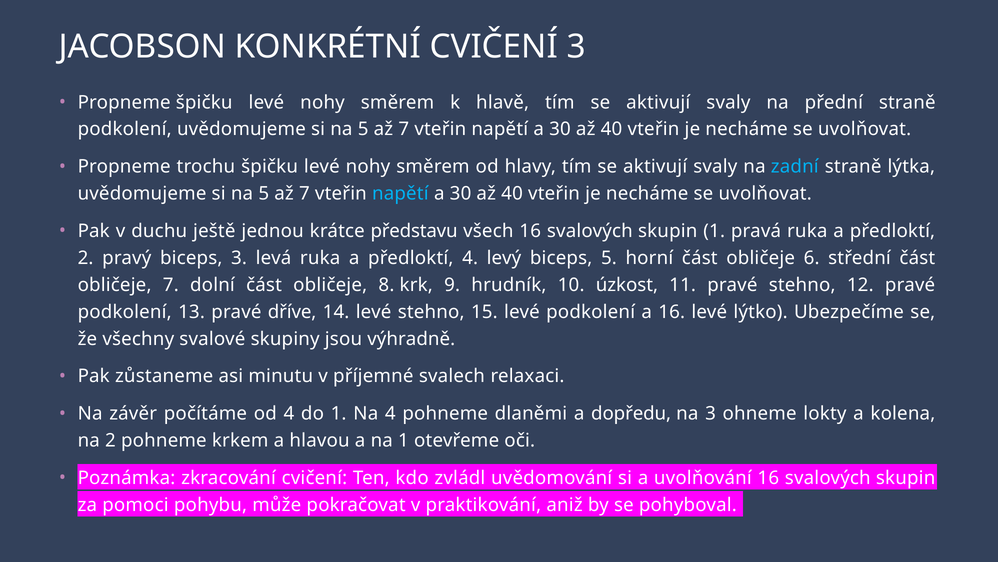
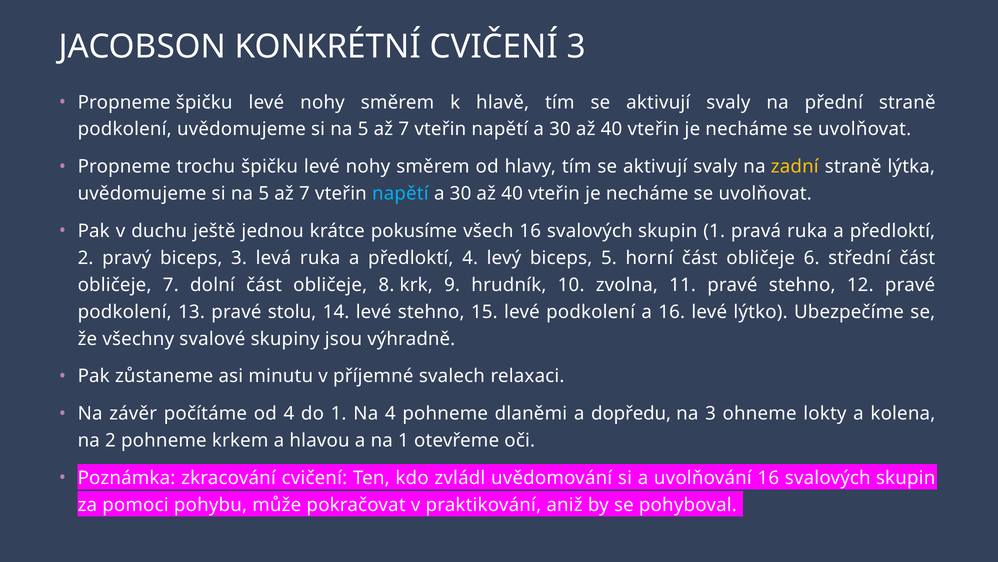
zadní colour: light blue -> yellow (795, 166)
představu: představu -> pokusíme (414, 231)
úzkost: úzkost -> zvolna (627, 285)
dříve: dříve -> stolu (292, 312)
